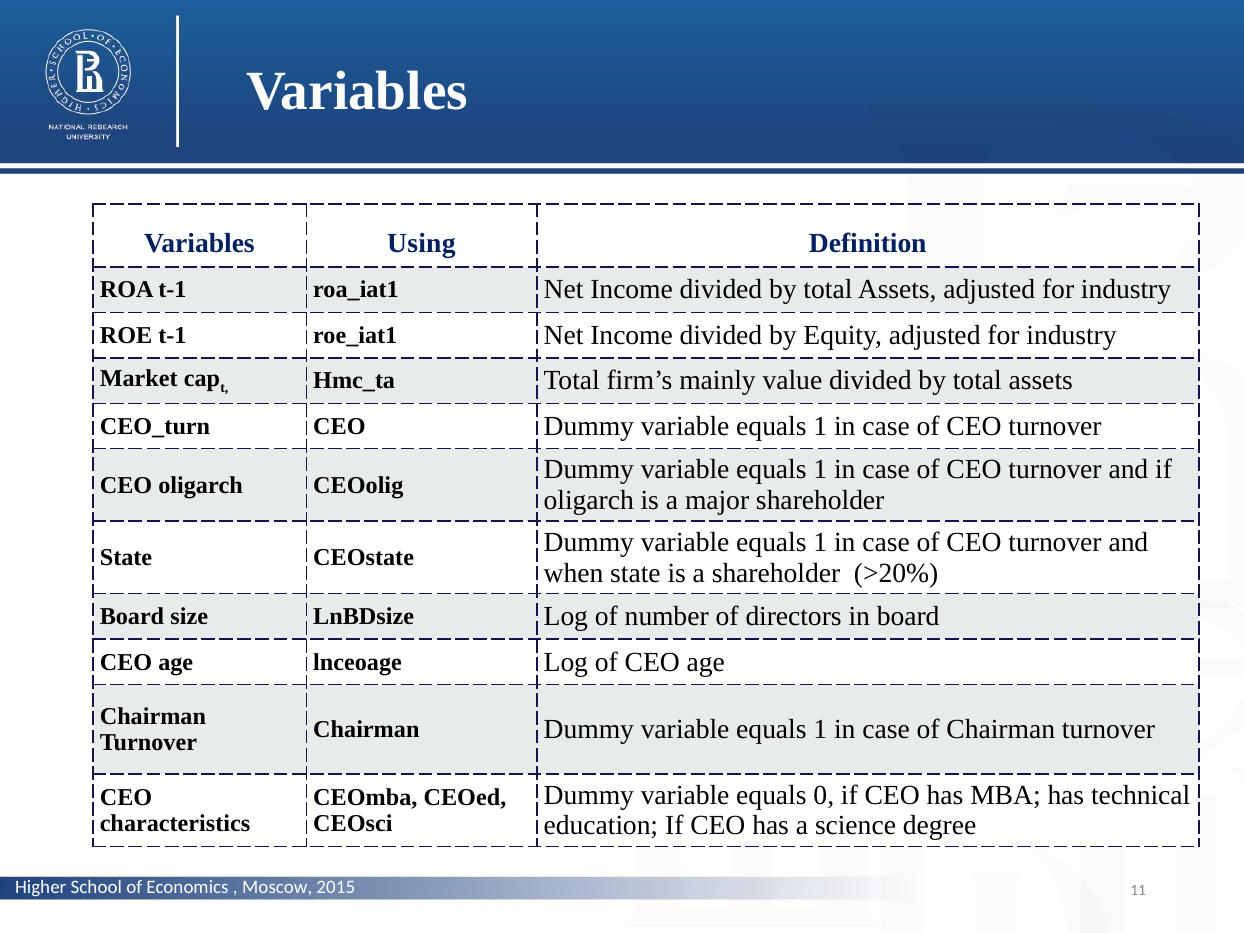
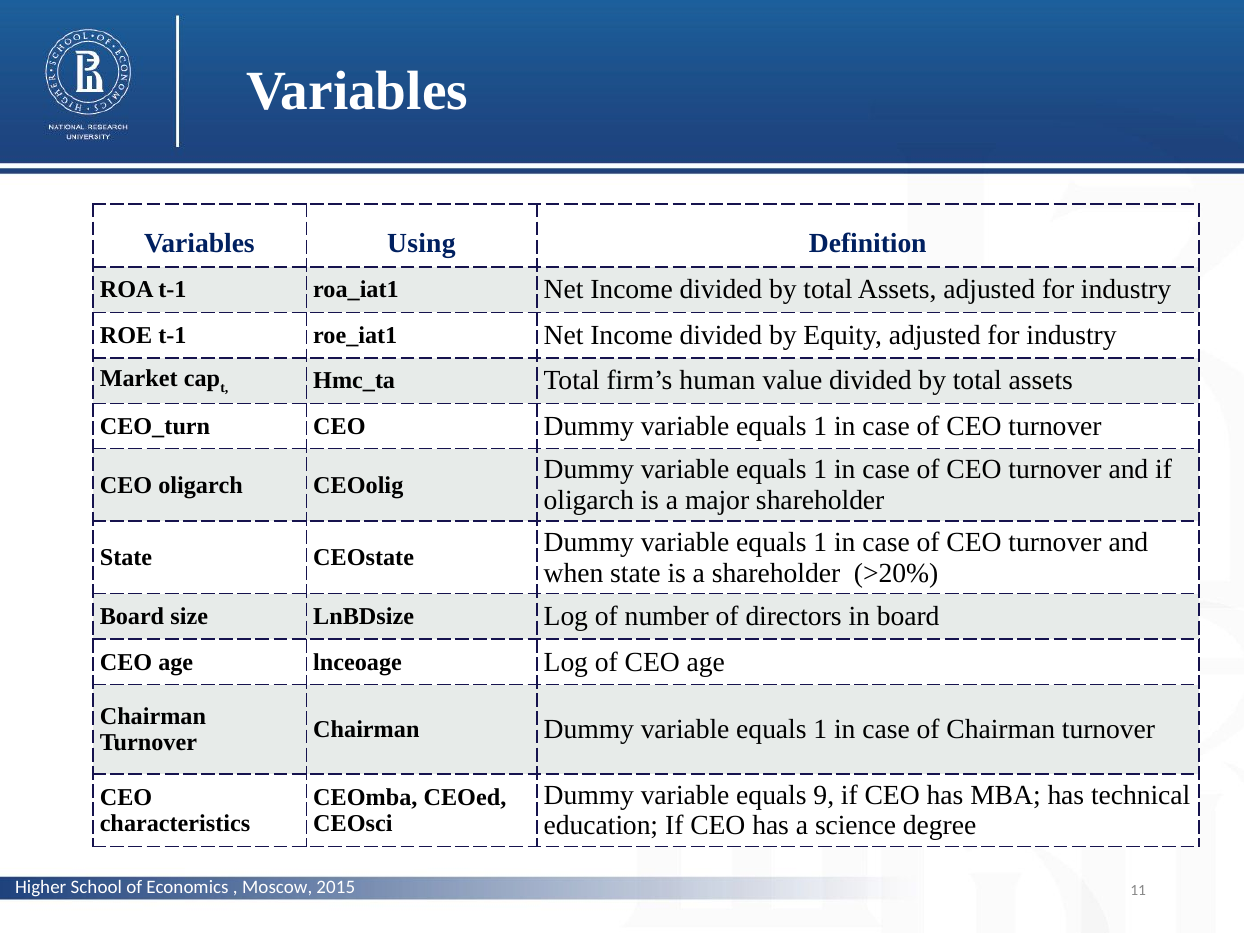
mainly: mainly -> human (717, 381)
0: 0 -> 9 (824, 795)
